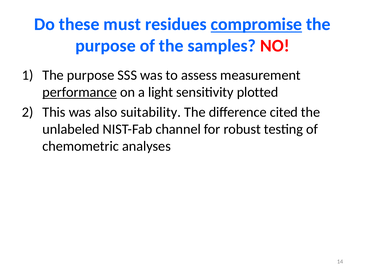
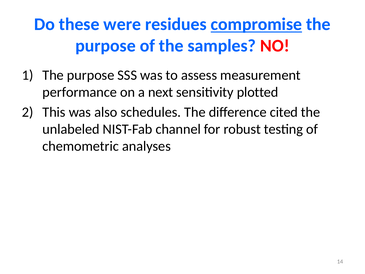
must: must -> were (122, 24)
performance underline: present -> none (80, 92)
light: light -> next (161, 92)
suitability: suitability -> schedules (151, 112)
